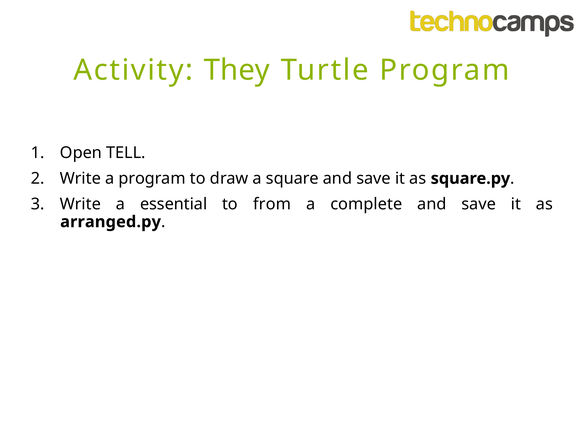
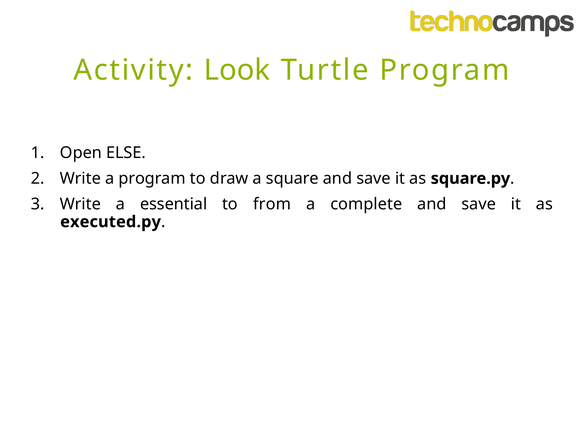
They: They -> Look (237, 70)
TELL: TELL -> ELSE (126, 153)
arranged.py: arranged.py -> executed.py (111, 222)
